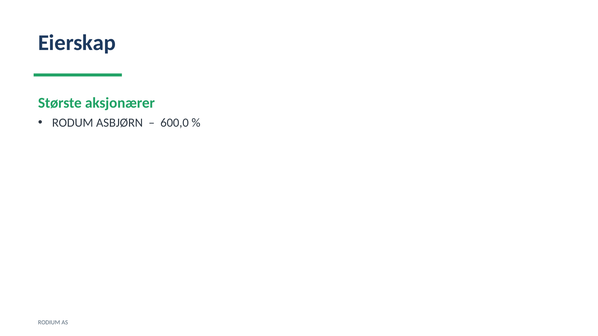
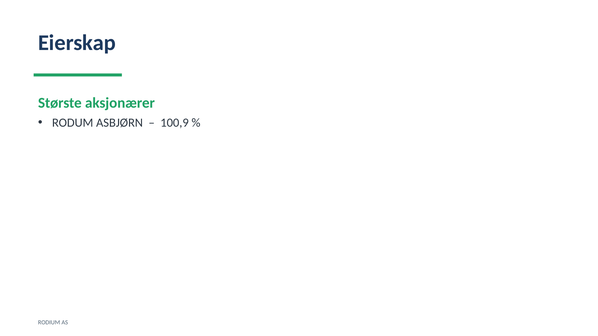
600,0: 600,0 -> 100,9 (175, 123)
